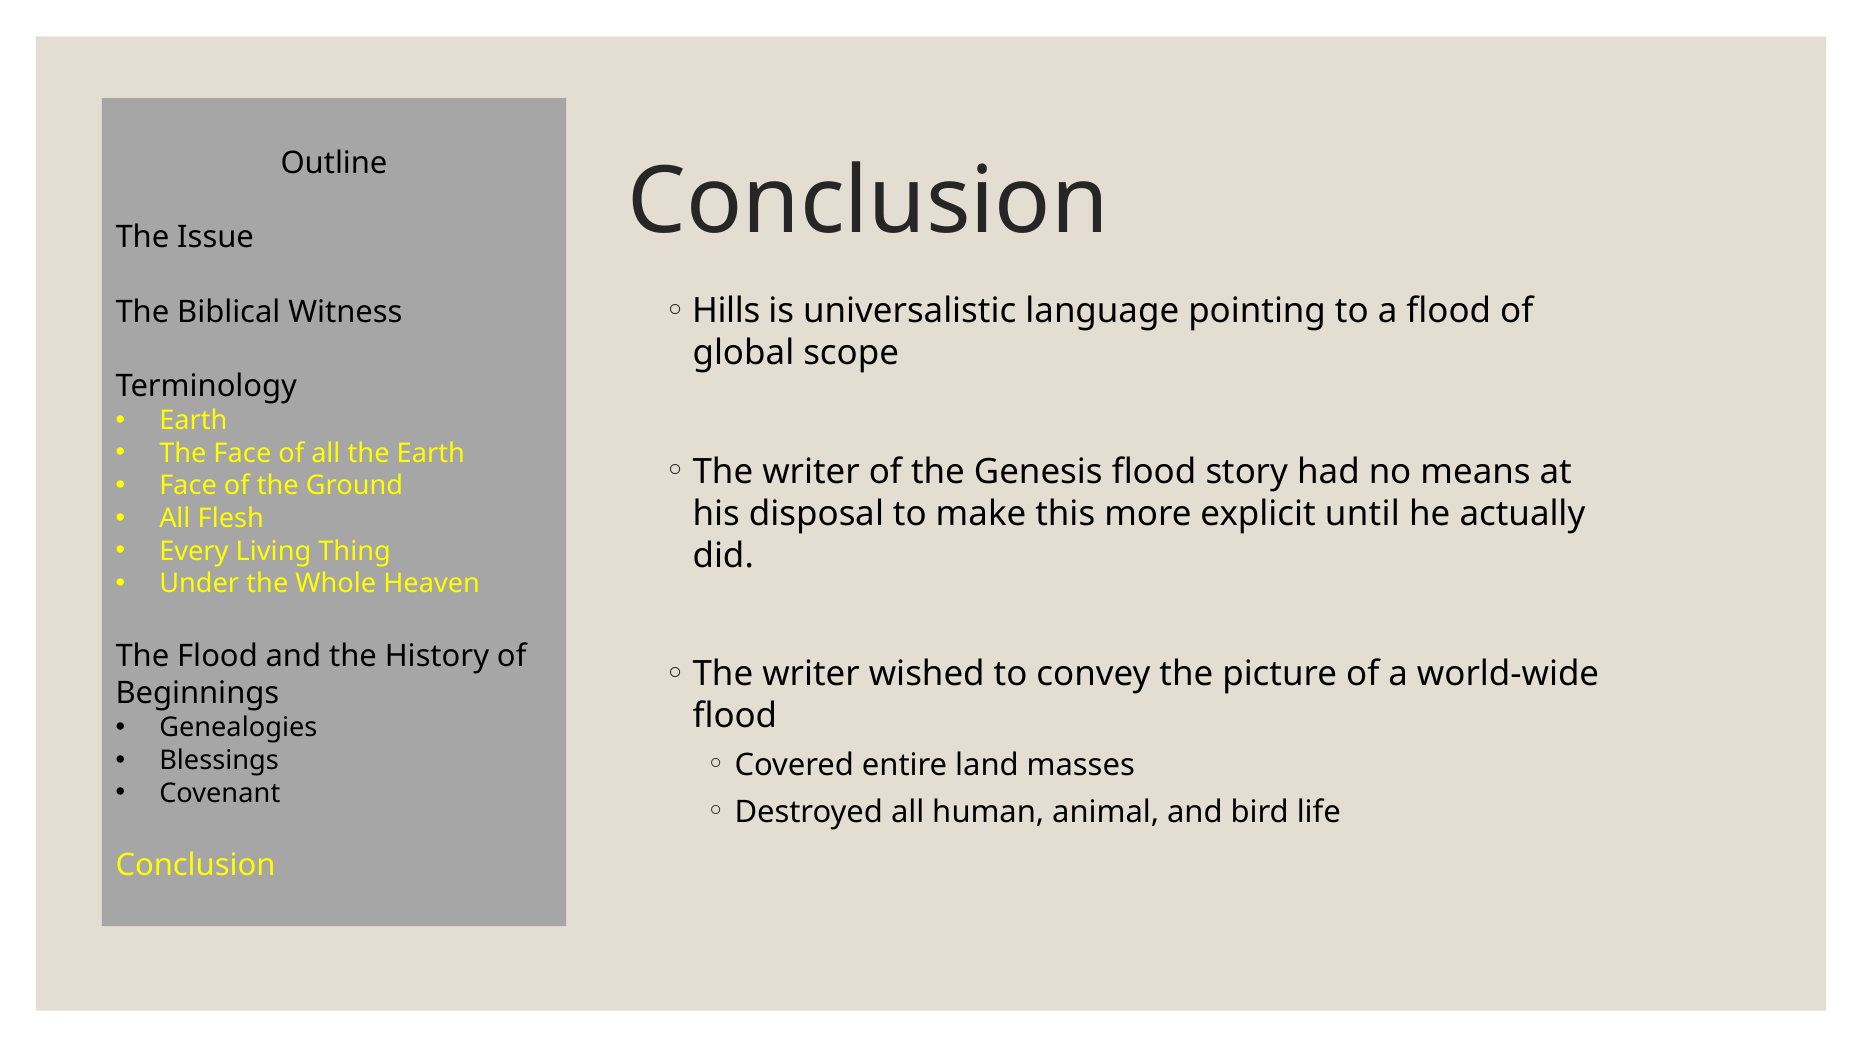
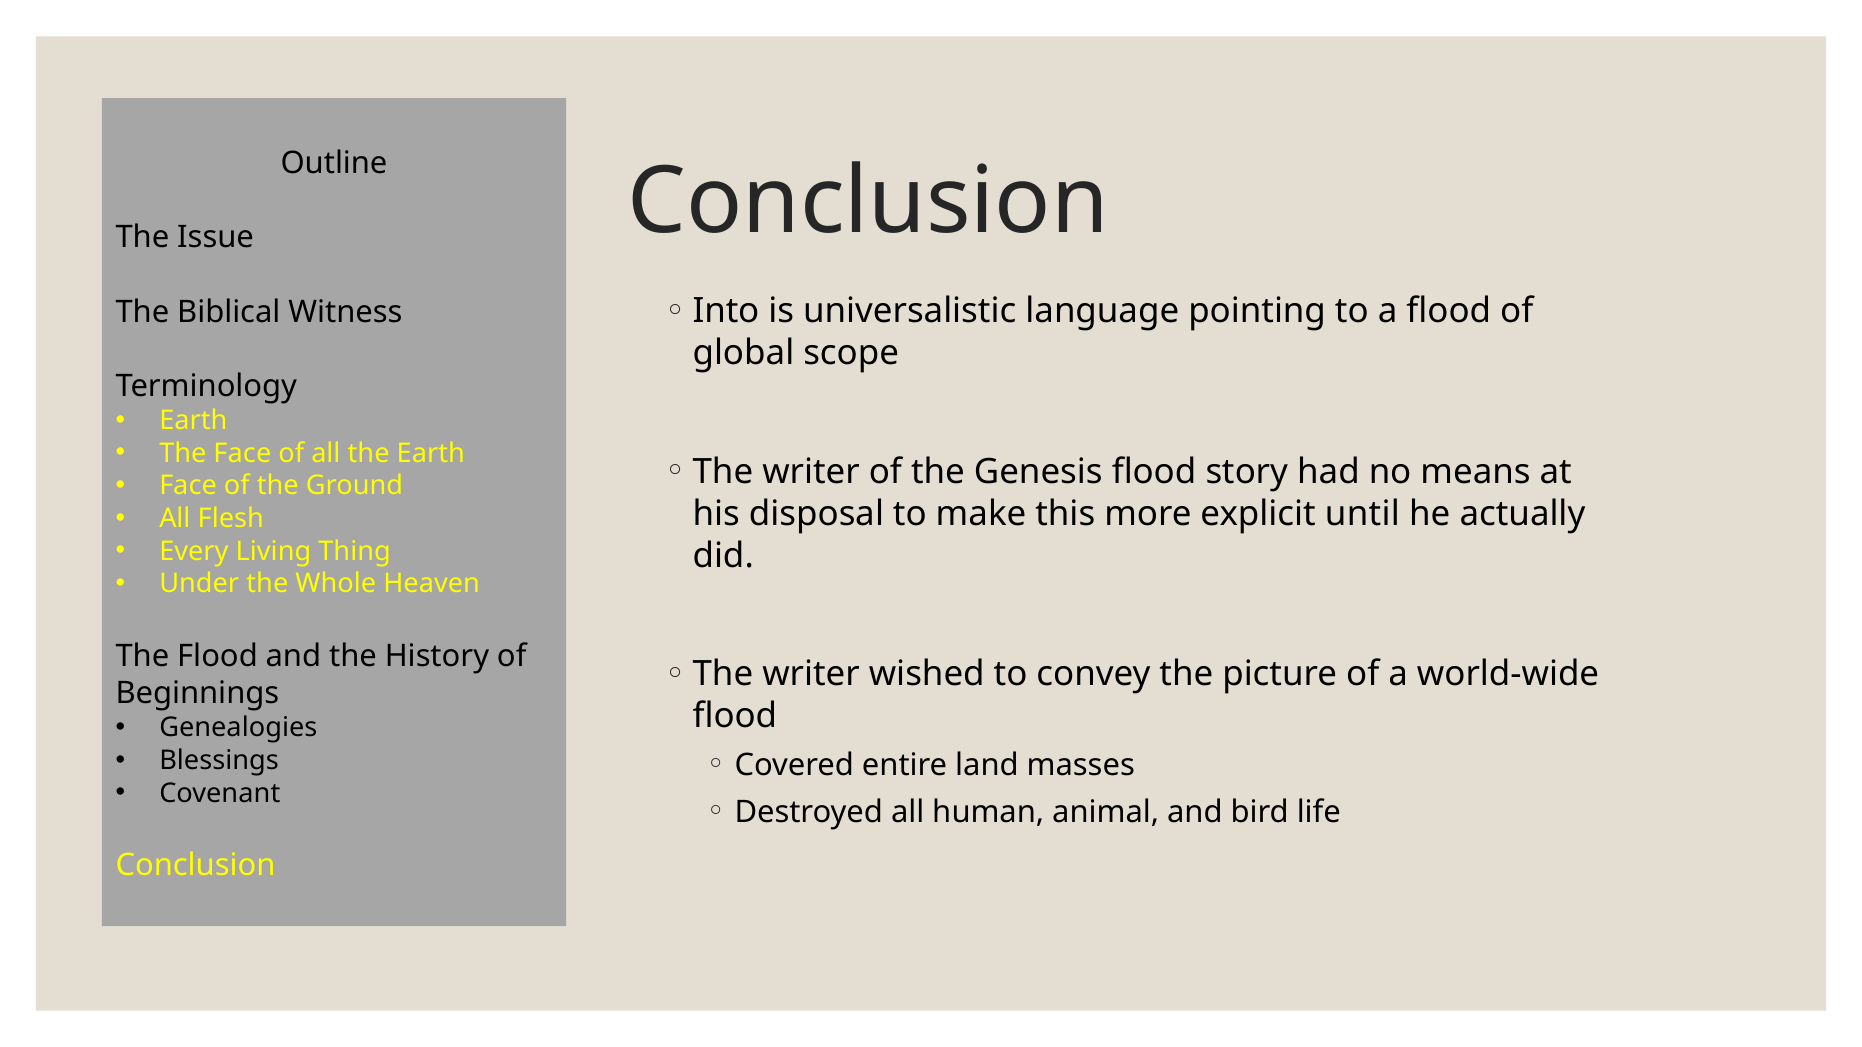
Hills: Hills -> Into (726, 311)
